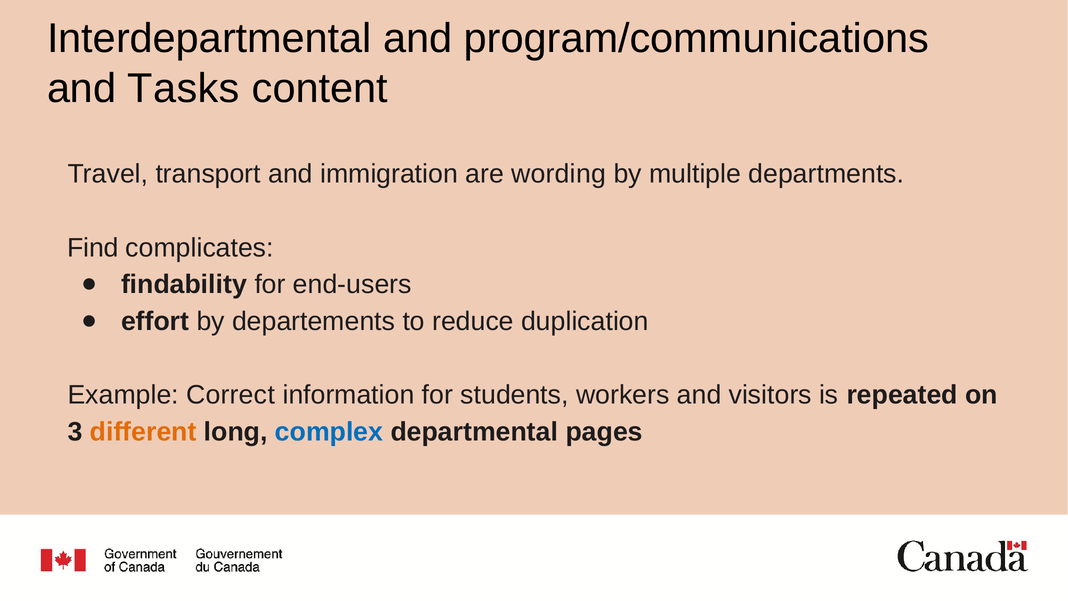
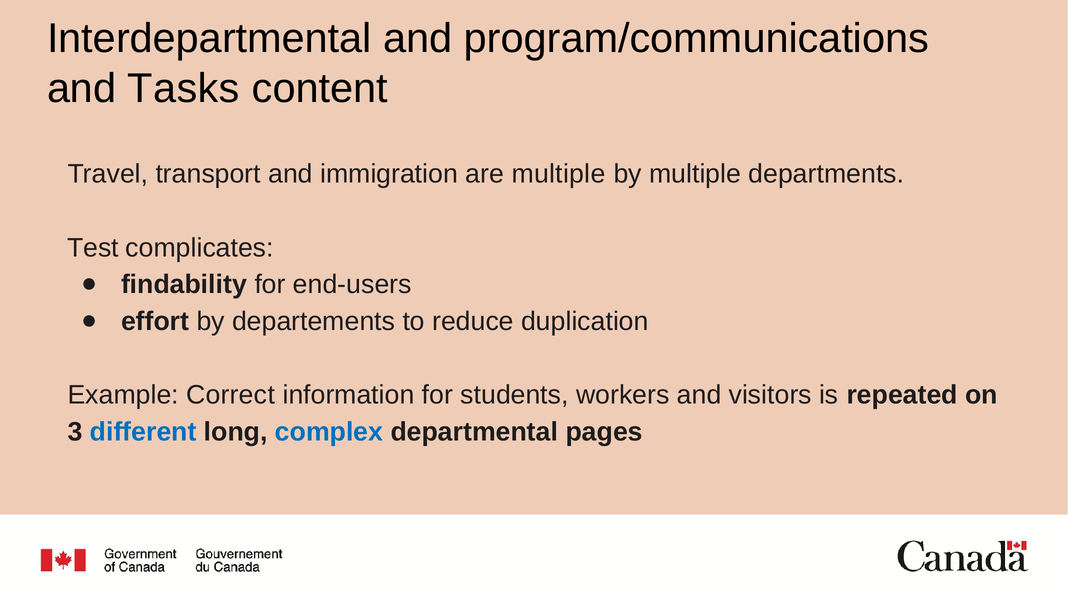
are wording: wording -> multiple (559, 174)
Find: Find -> Test (93, 248)
different colour: orange -> blue (143, 432)
